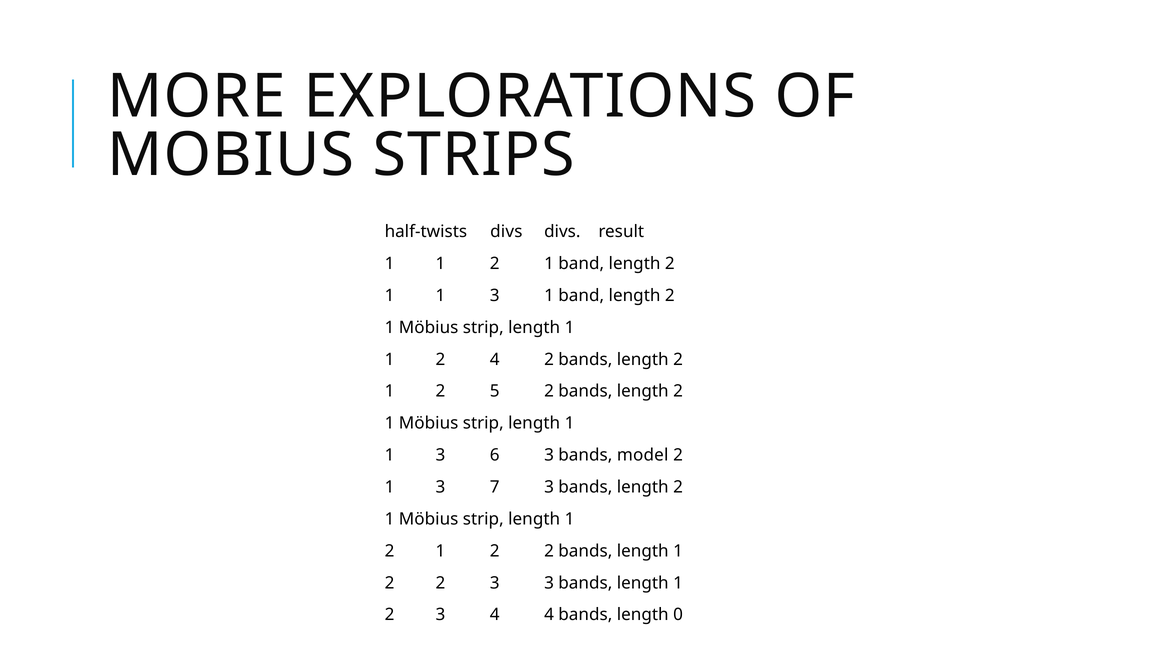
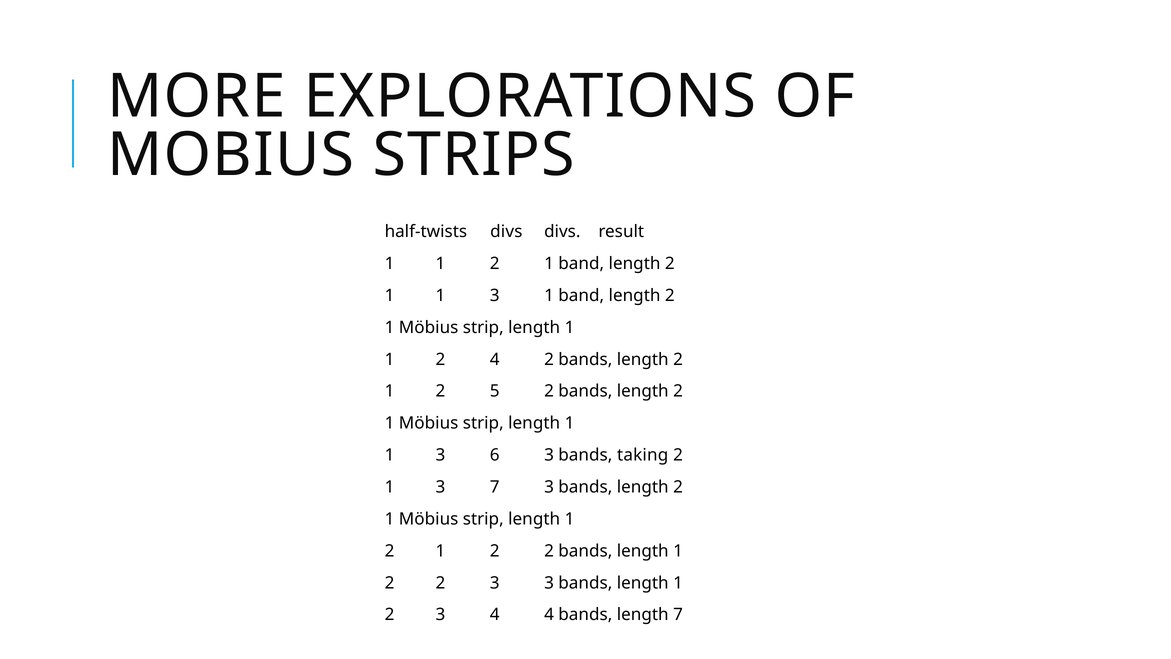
model: model -> taking (643, 455)
length 0: 0 -> 7 (678, 615)
